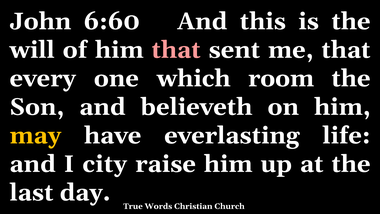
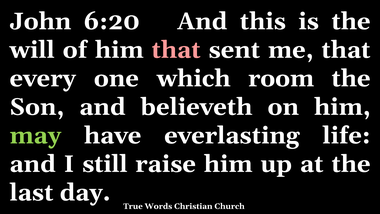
6:60: 6:60 -> 6:20 (112, 21)
may colour: yellow -> light green (35, 135)
city: city -> still (105, 164)
